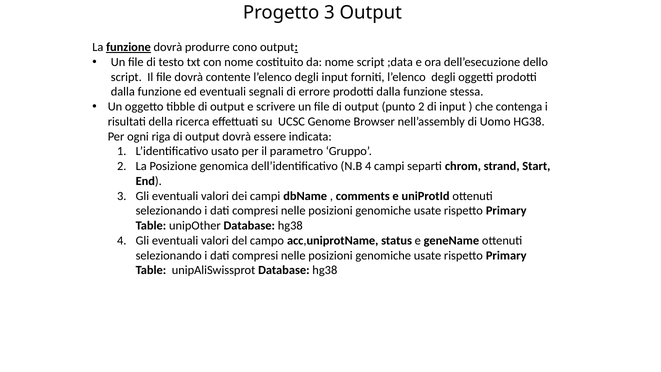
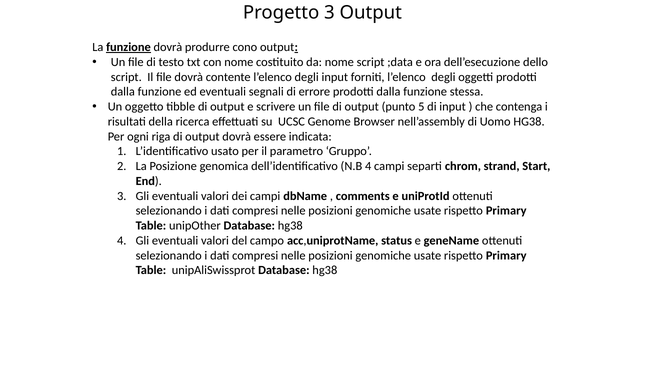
punto 2: 2 -> 5 (421, 107)
